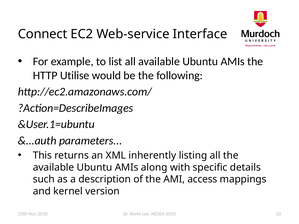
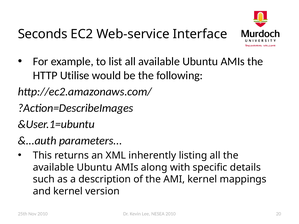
Connect: Connect -> Seconds (43, 34)
AMI access: access -> kernel (202, 180)
